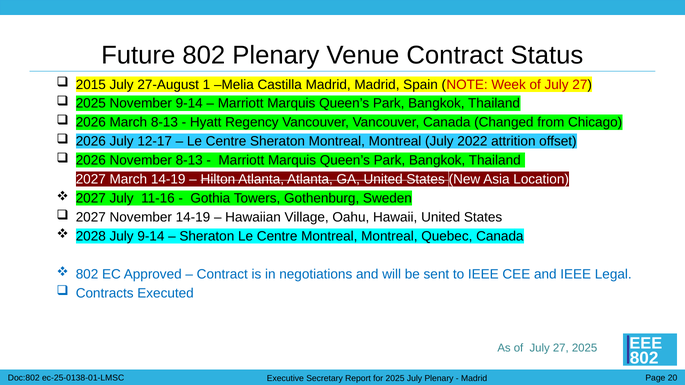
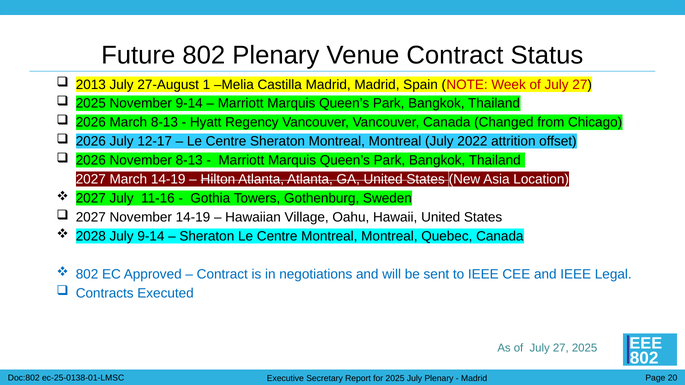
2015: 2015 -> 2013 (91, 85)
